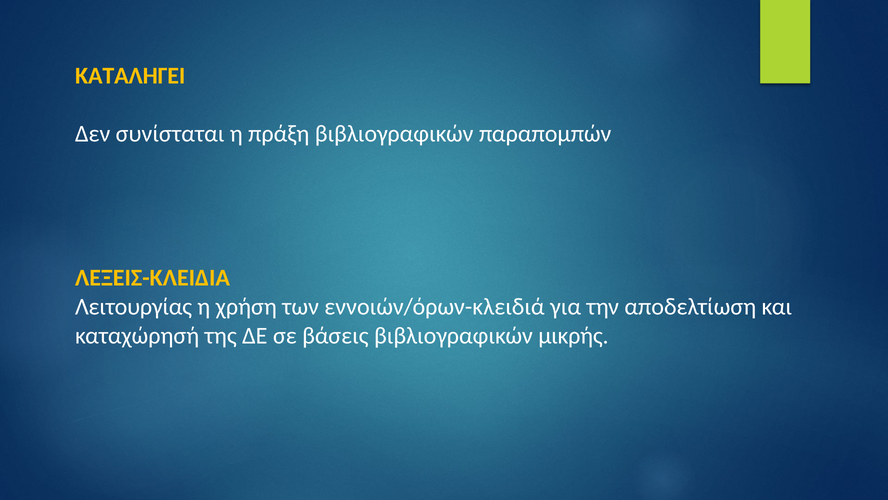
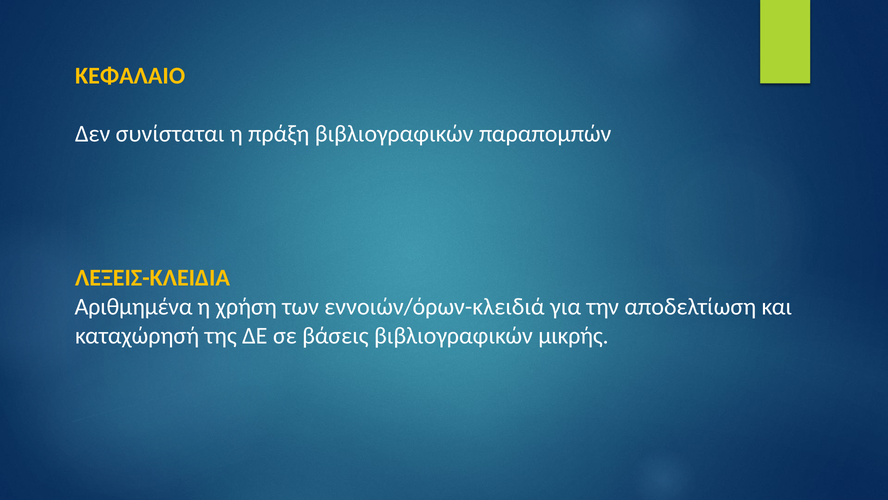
ΚΑΤΑΛΗΓΕΙ: ΚΑΤΑΛΗΓΕΙ -> ΚΕΦΑΛΑΙΟ (130, 76)
Λειτουργίας: Λειτουργίας -> Αριθμημένα (134, 307)
